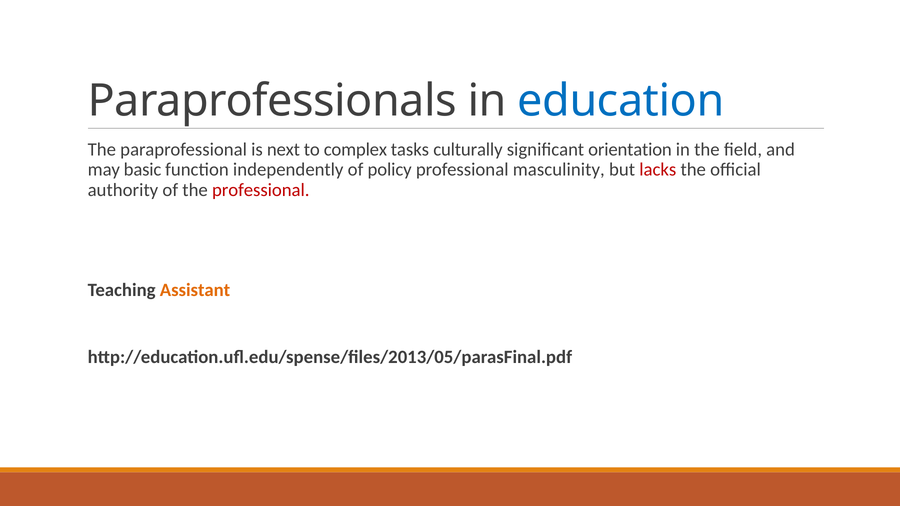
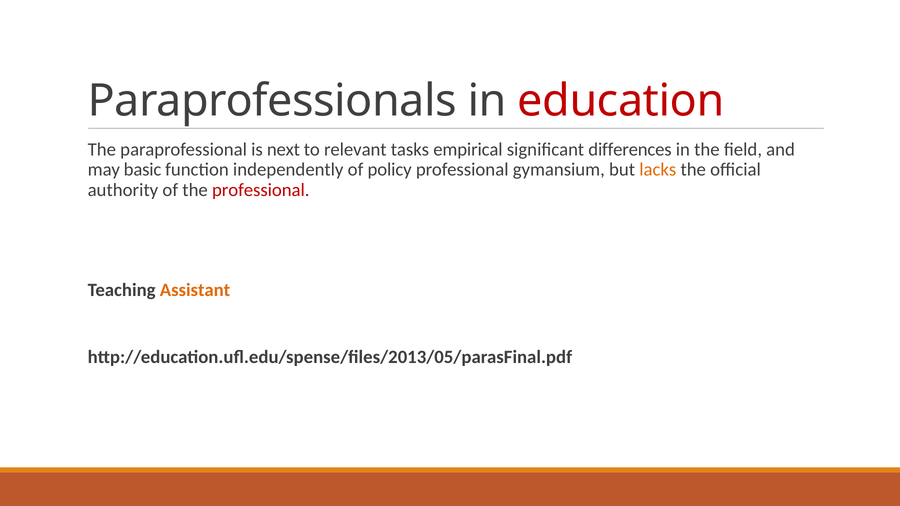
education colour: blue -> red (621, 101)
complex: complex -> relevant (355, 150)
culturally: culturally -> empirical (468, 150)
orientation: orientation -> differences (630, 150)
masculinity: masculinity -> gymansium (559, 170)
lacks colour: red -> orange (658, 170)
